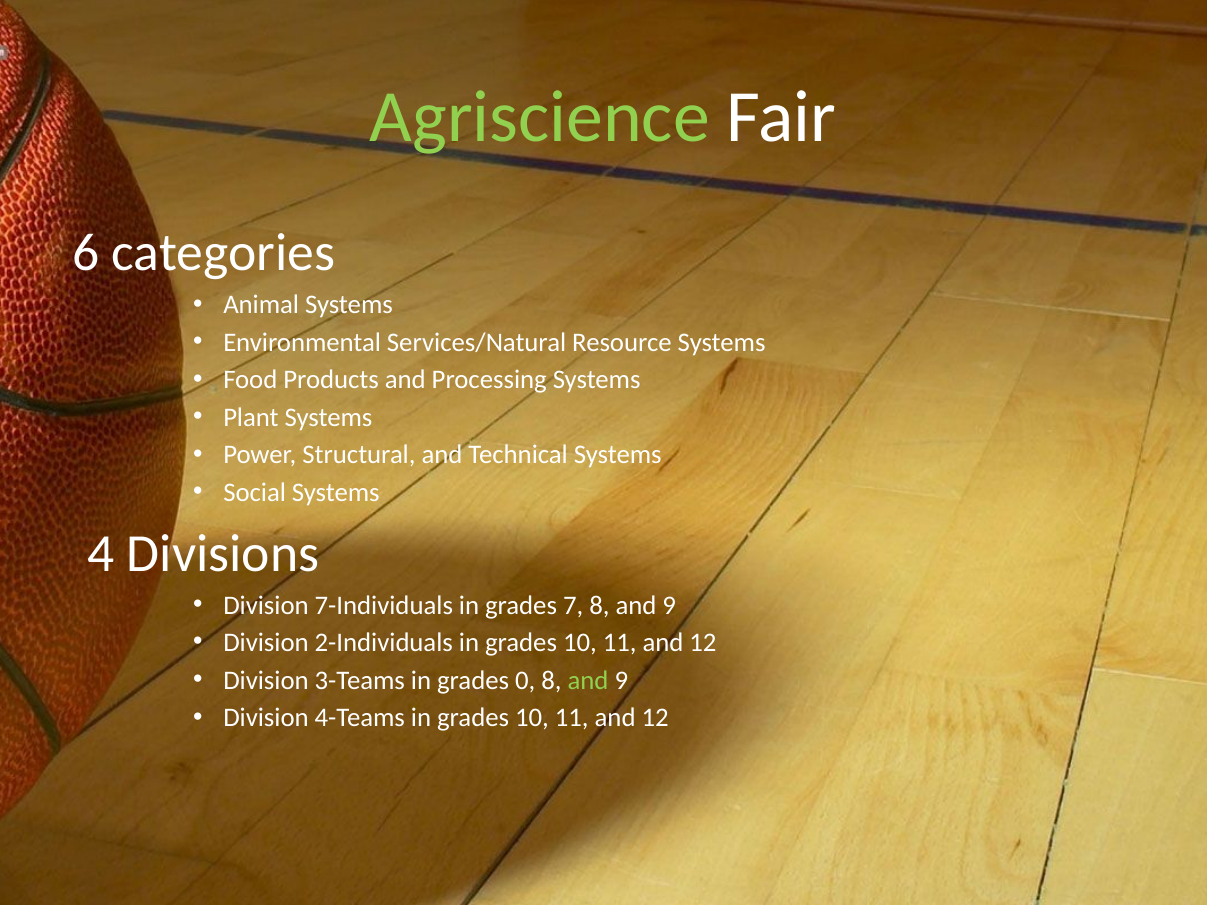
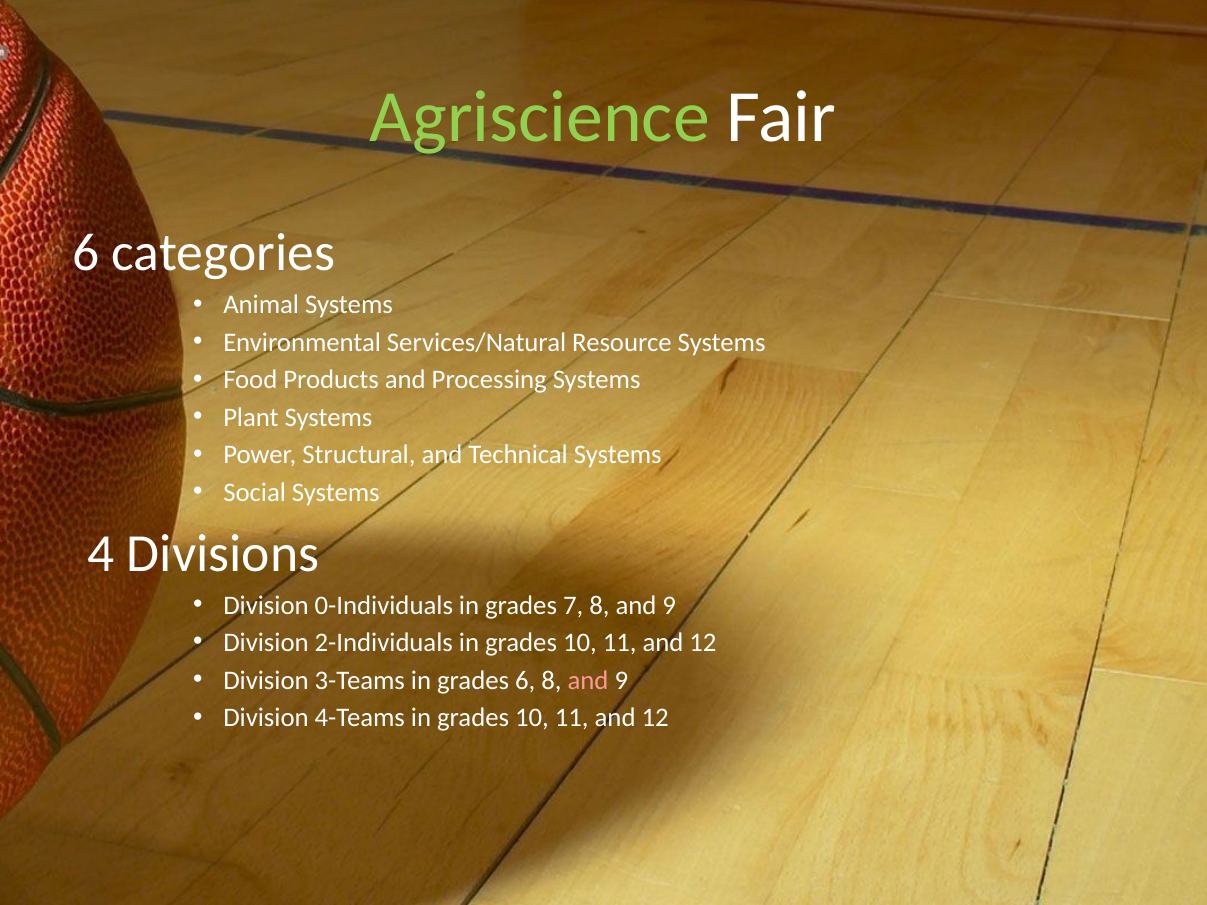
7-Individuals: 7-Individuals -> 0-Individuals (384, 605)
grades 0: 0 -> 6 (525, 680)
and colour: light green -> pink (588, 680)
